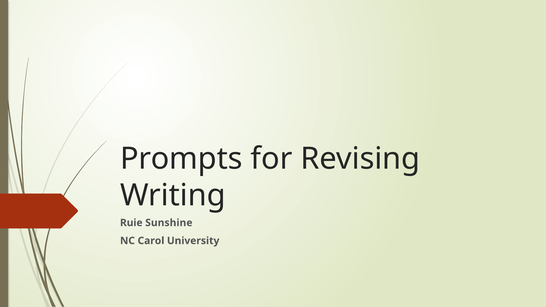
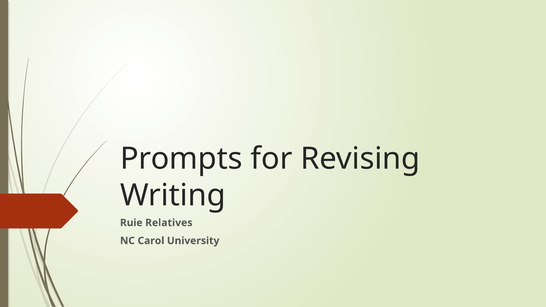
Sunshine: Sunshine -> Relatives (169, 223)
